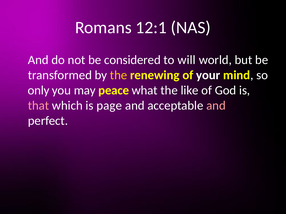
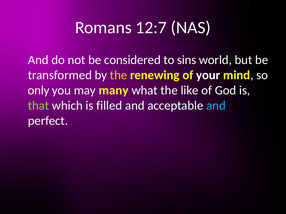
12:1: 12:1 -> 12:7 (151, 28)
will: will -> sins (187, 60)
peace: peace -> many (114, 91)
that colour: pink -> light green (38, 106)
page: page -> filled (109, 106)
and colour: pink -> light blue (216, 106)
